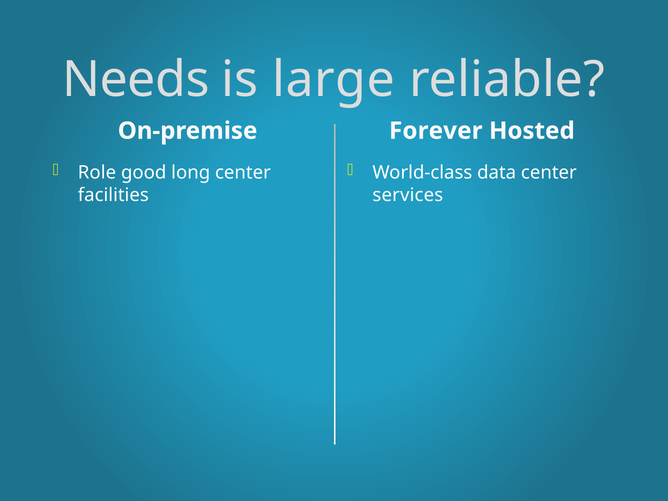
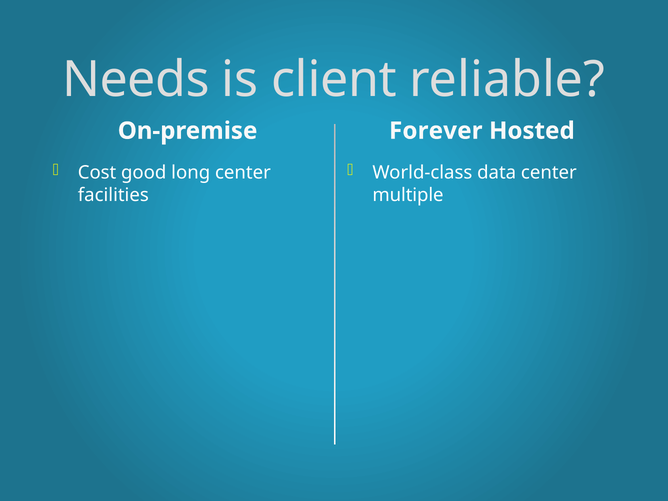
large: large -> client (334, 79)
Role: Role -> Cost (97, 173)
services: services -> multiple (408, 195)
